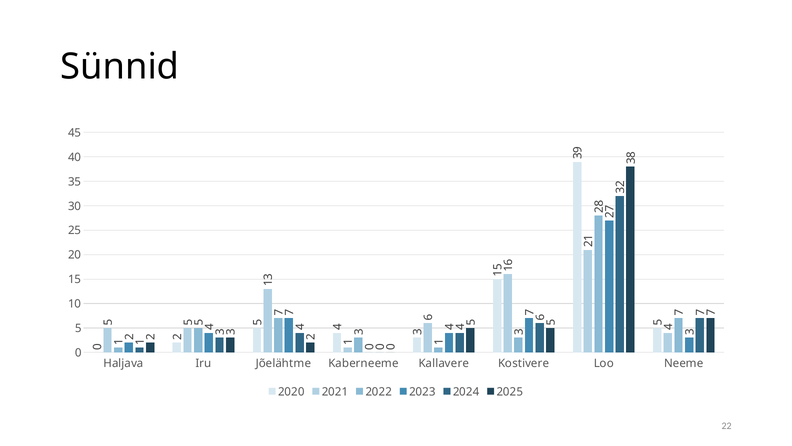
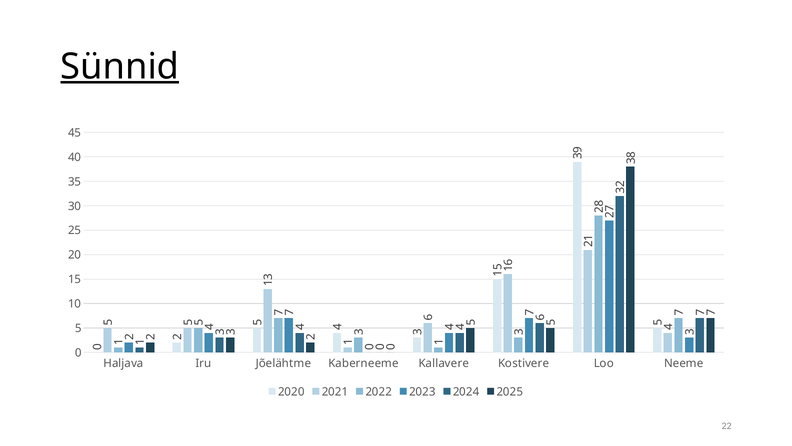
Sünnid underline: none -> present (120, 67)
